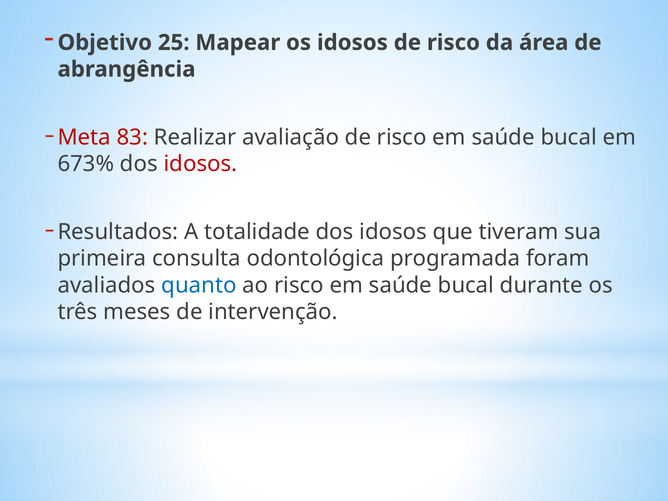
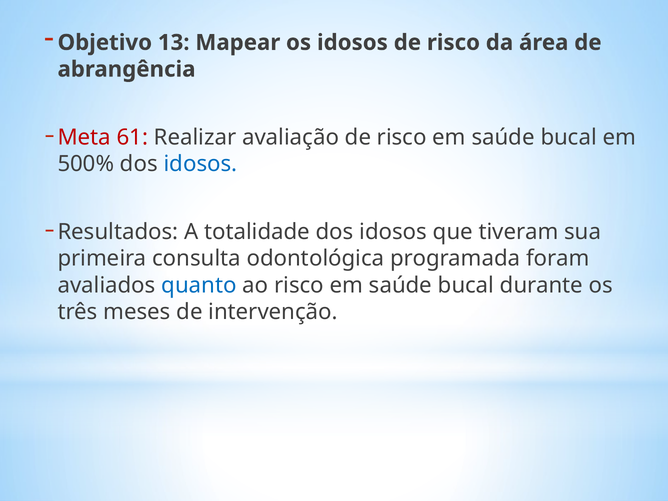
25: 25 -> 13 (174, 43)
83: 83 -> 61 (132, 137)
673%: 673% -> 500% (86, 164)
idosos colour: red -> blue (200, 164)
